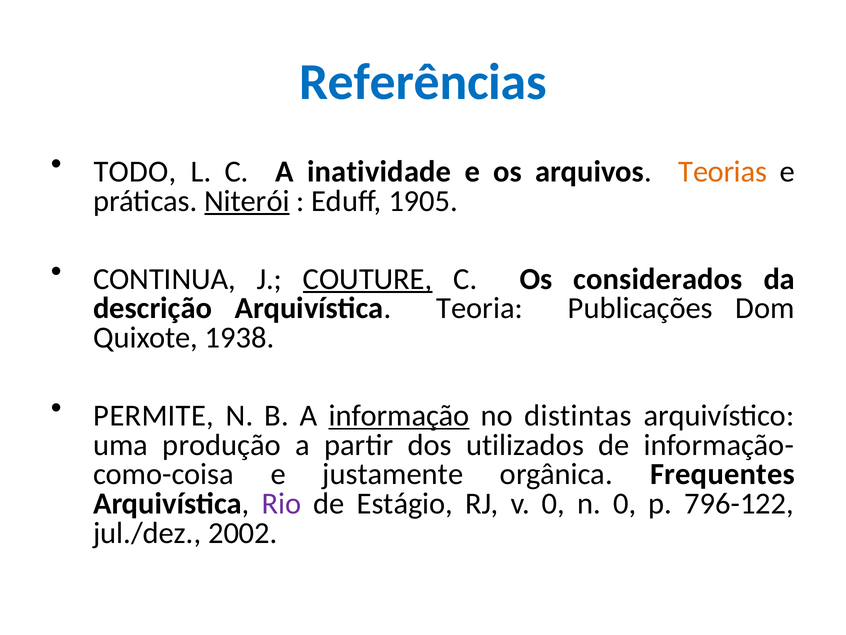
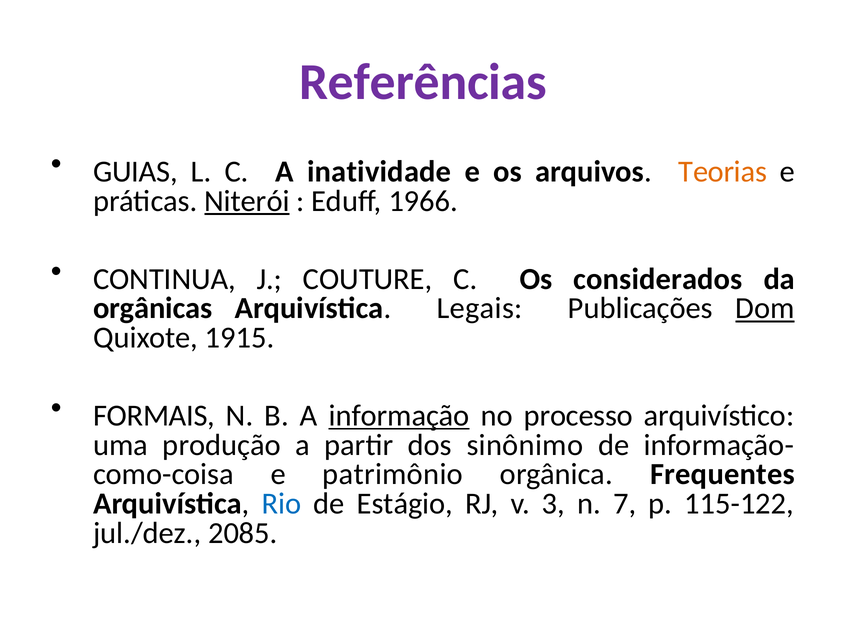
Referências colour: blue -> purple (423, 82)
TODO: TODO -> GUIAS (135, 172)
1905: 1905 -> 1966 (423, 201)
COUTURE underline: present -> none (368, 279)
descrição: descrição -> orgânicas (153, 308)
Teoria: Teoria -> Legais (479, 308)
Dom underline: none -> present (765, 308)
1938: 1938 -> 1915 (240, 337)
PERMITE: PERMITE -> FORMAIS (154, 415)
distintas: distintas -> processo (578, 415)
utilizados: utilizados -> sinônimo (525, 445)
justamente: justamente -> patrimônio (393, 474)
Rio colour: purple -> blue (281, 503)
v 0: 0 -> 3 (553, 503)
n 0: 0 -> 7 (625, 503)
796-122: 796-122 -> 115-122 (739, 503)
2002: 2002 -> 2085 (243, 533)
